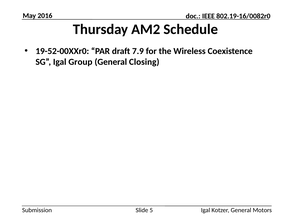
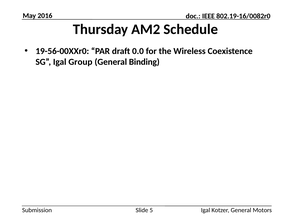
19-52-00XXr0: 19-52-00XXr0 -> 19-56-00XXr0 (62, 51)
7.9: 7.9 -> 0.0 (138, 51)
Closing: Closing -> Binding (144, 62)
